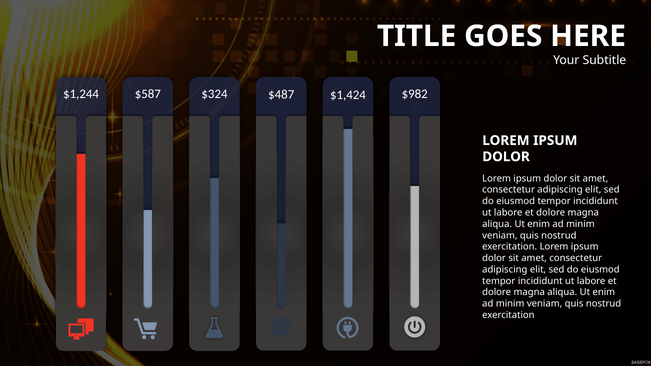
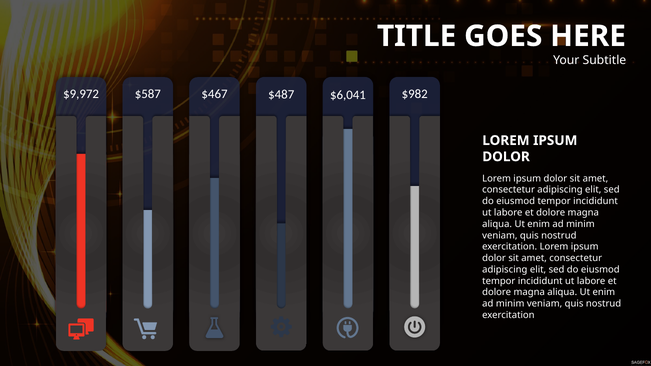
$1,244: $1,244 -> $9,972 (81, 94)
$324: $324 -> $467 (215, 94)
$1,424: $1,424 -> $6,041 (348, 95)
